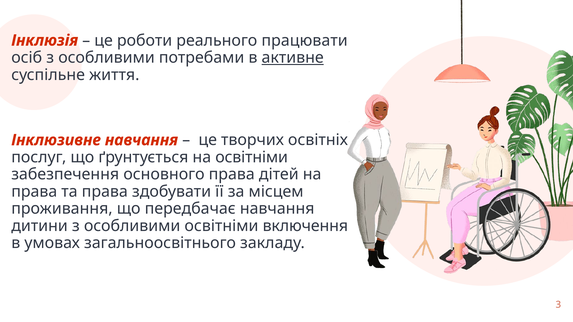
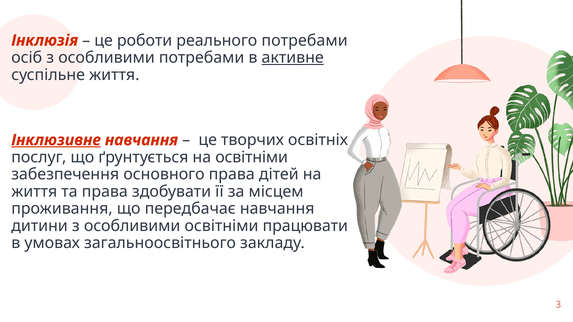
реального працювати: працювати -> потребами (305, 40)
Інклюзивне underline: none -> present (56, 140)
права: права -> життя (34, 192)
включення: включення -> працювати (305, 226)
